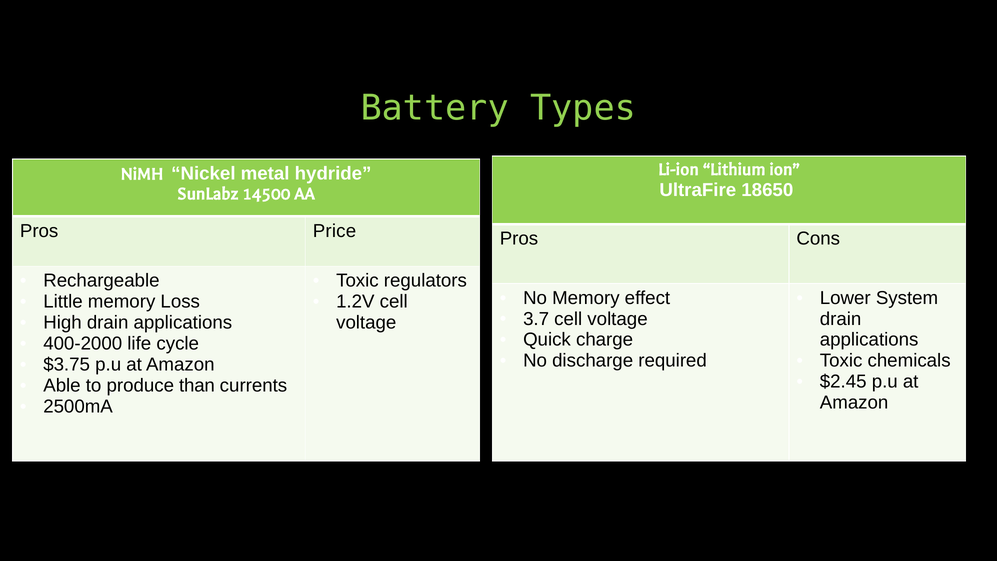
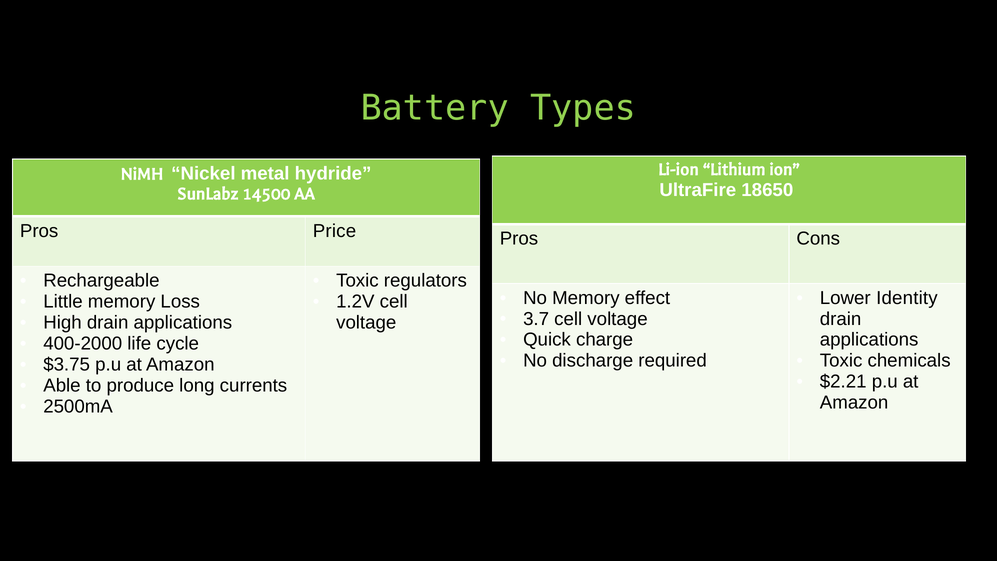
System: System -> Identity (907, 298)
$2.45: $2.45 -> $2.21 (843, 382)
than: than -> long (197, 385)
